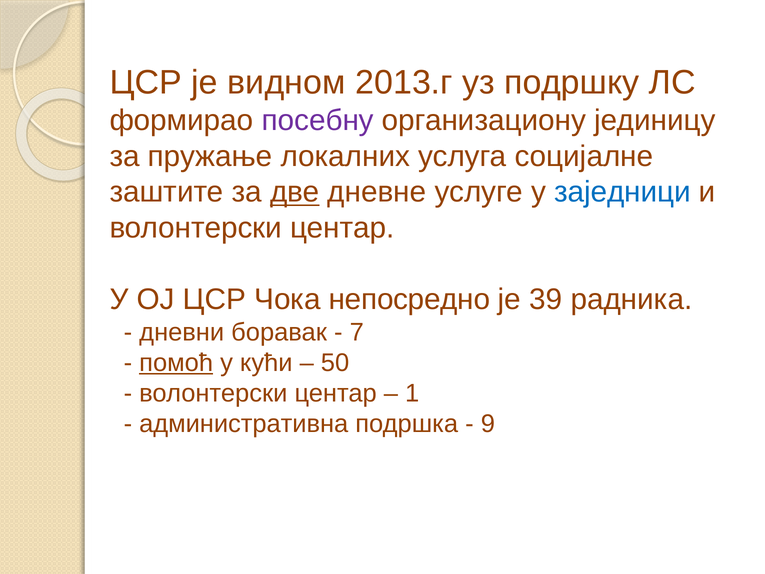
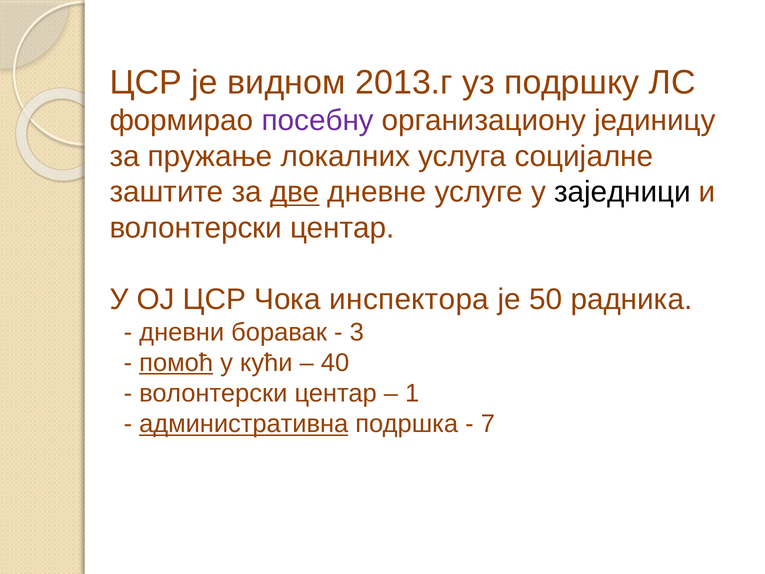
заједници colour: blue -> black (622, 192)
непосредно: непосредно -> инспектора (409, 299)
39: 39 -> 50 (546, 299)
7: 7 -> 3 (357, 332)
50: 50 -> 40 (335, 363)
административна underline: none -> present (244, 424)
9: 9 -> 7 (488, 424)
